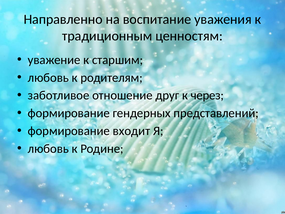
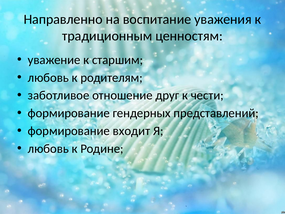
через: через -> чести (207, 95)
